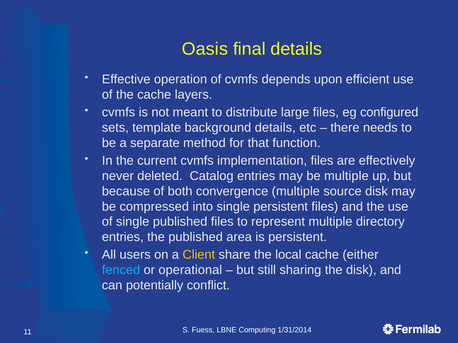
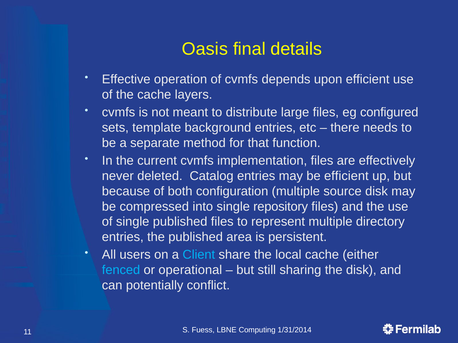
background details: details -> entries (275, 128)
be multiple: multiple -> efficient (346, 176)
convergence: convergence -> configuration (232, 192)
single persistent: persistent -> repository (281, 207)
Client colour: yellow -> light blue (199, 255)
